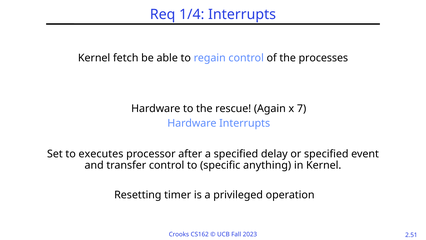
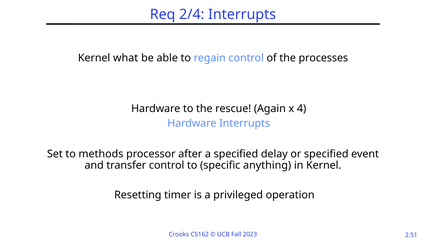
1/4: 1/4 -> 2/4 (192, 15)
fetch: fetch -> what (126, 58)
7: 7 -> 4 (302, 108)
executes: executes -> methods (101, 154)
